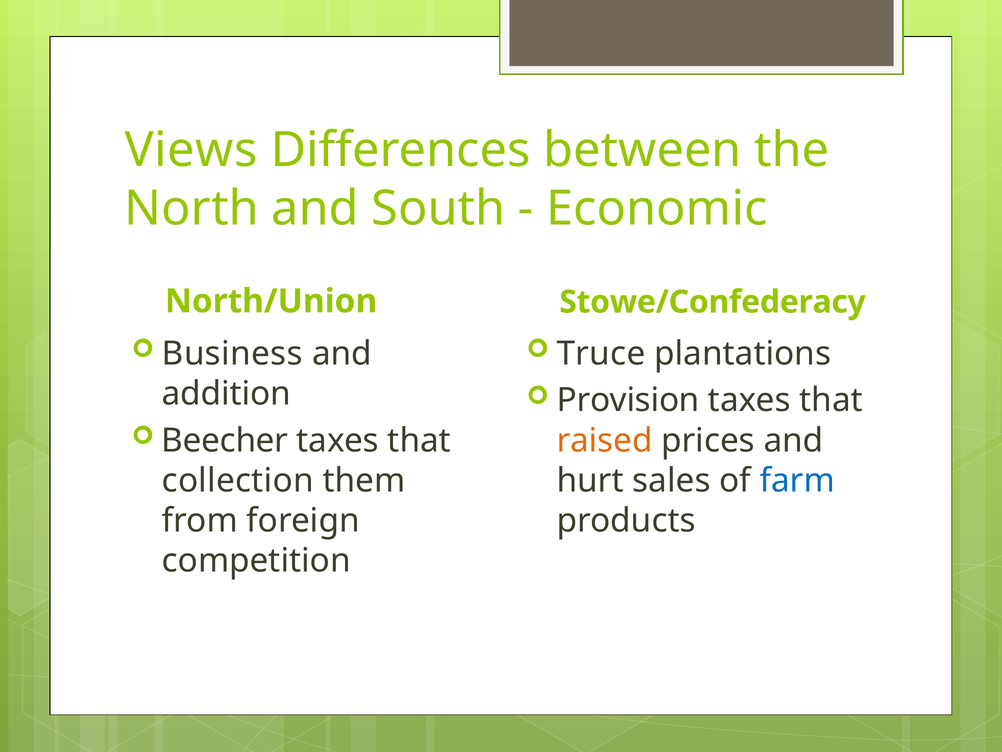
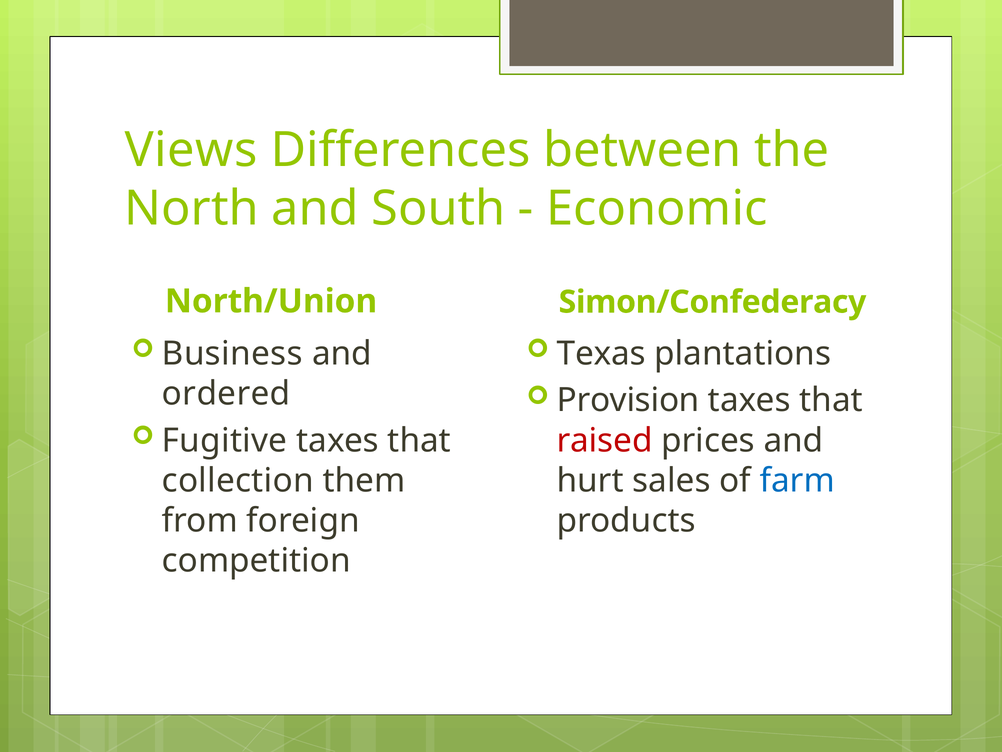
Stowe/Confederacy: Stowe/Confederacy -> Simon/Confederacy (713, 302)
Truce: Truce -> Texas (601, 353)
addition: addition -> ordered (226, 393)
Beecher: Beecher -> Fugitive (225, 440)
raised colour: orange -> red (605, 440)
